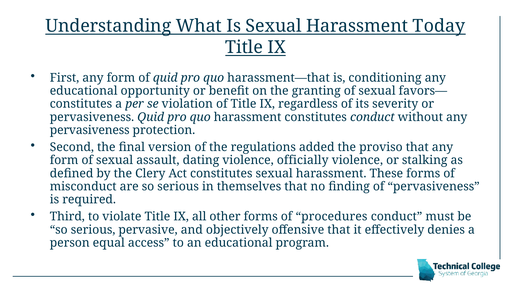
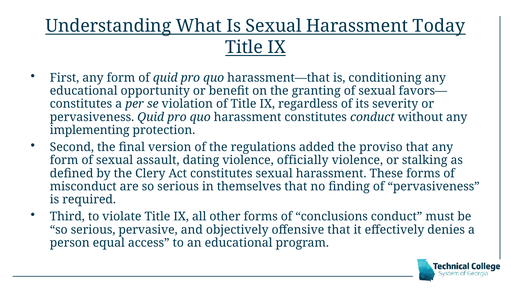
pervasiveness: pervasiveness -> implementing (90, 130)
procedures: procedures -> conclusions (332, 216)
